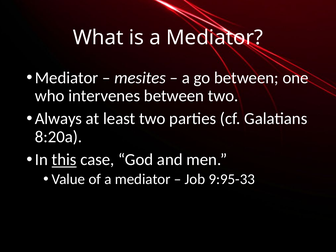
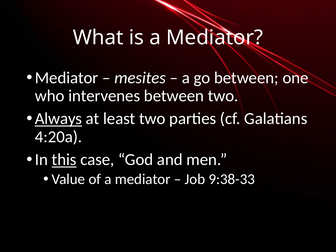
Always underline: none -> present (58, 119)
8:20a: 8:20a -> 4:20a (59, 137)
9:95-33: 9:95-33 -> 9:38-33 (232, 179)
